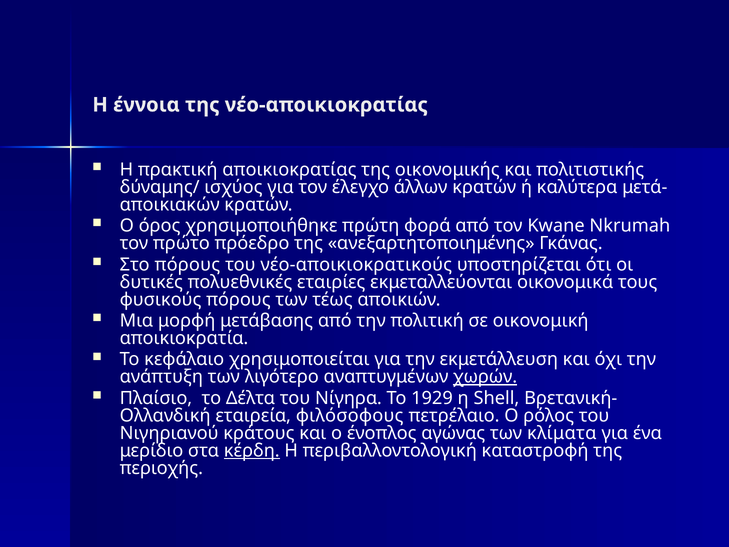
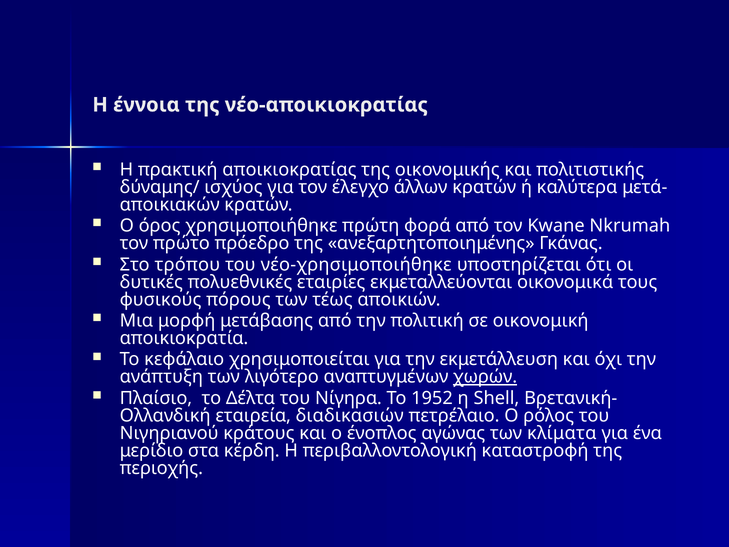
Στο πόρους: πόρους -> τρόπου (187, 264)
νέο-αποικιοκρατικούς: νέο-αποικιοκρατικούς -> νέο-χρησιμοποιήθηκε (356, 264)
1929: 1929 -> 1952 (432, 398)
φιλόσοφους: φιλόσοφους -> διαδικασιών (350, 415)
κέρδη underline: present -> none (252, 450)
